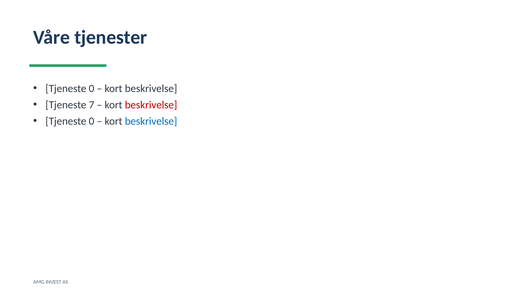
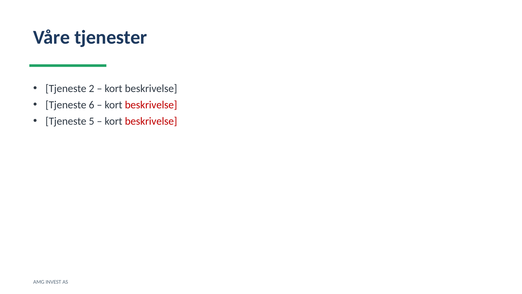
0: 0 -> 2 (92, 88)
7: 7 -> 6 (92, 105)
0: 0 -> 5 (92, 121)
beskrivelse colour: blue -> red (151, 121)
